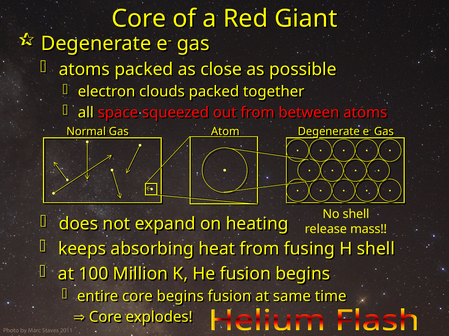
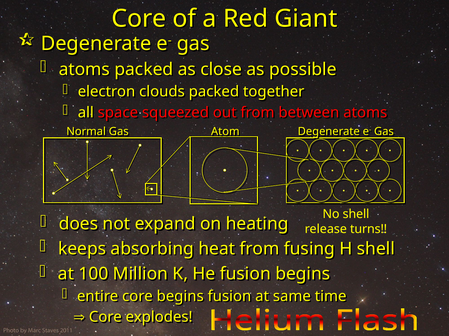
mass: mass -> turns (369, 230)
